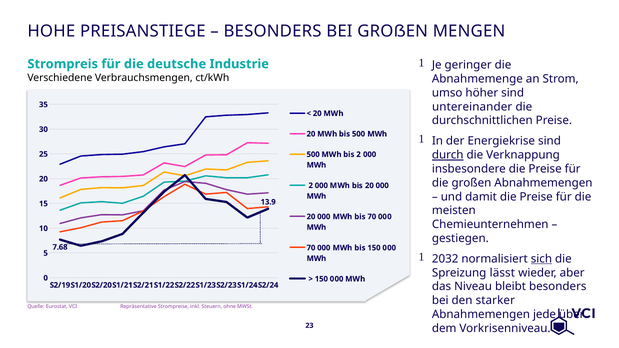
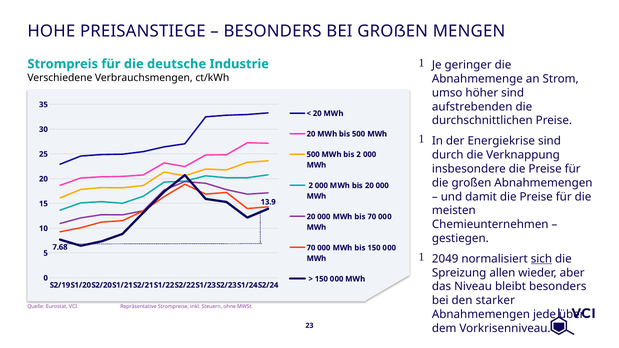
untereinander: untereinander -> aufstrebenden (472, 107)
durch underline: present -> none (448, 155)
2032: 2032 -> 2049 (445, 259)
lässt: lässt -> allen (502, 273)
